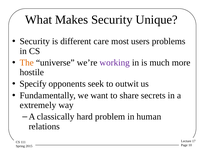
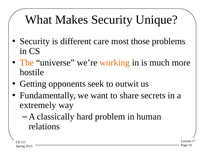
users: users -> those (140, 41)
working colour: purple -> orange (115, 63)
Specify: Specify -> Getting (33, 84)
